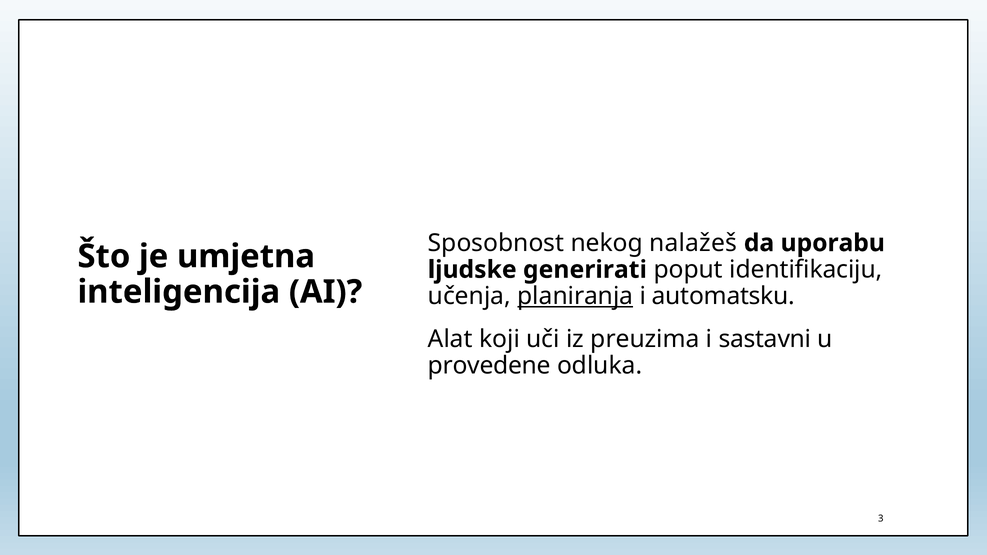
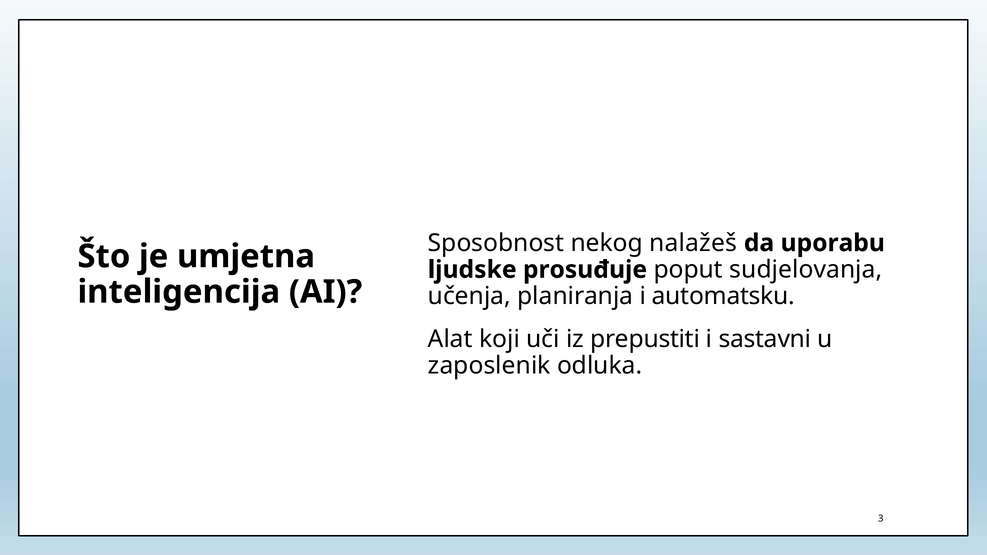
generirati: generirati -> prosuđuje (585, 270)
identifikaciju: identifikaciju -> sudjelovanja (806, 270)
planiranja underline: present -> none (575, 296)
preuzima: preuzima -> prepustiti (645, 339)
provedene: provedene -> zaposlenik (489, 366)
